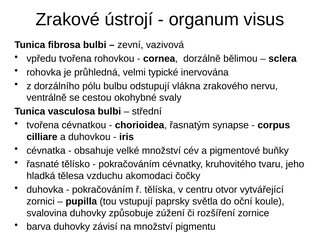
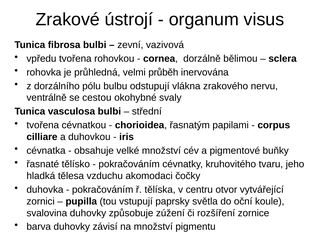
typické: typické -> průběh (163, 72)
synapse: synapse -> papilami (231, 125)
